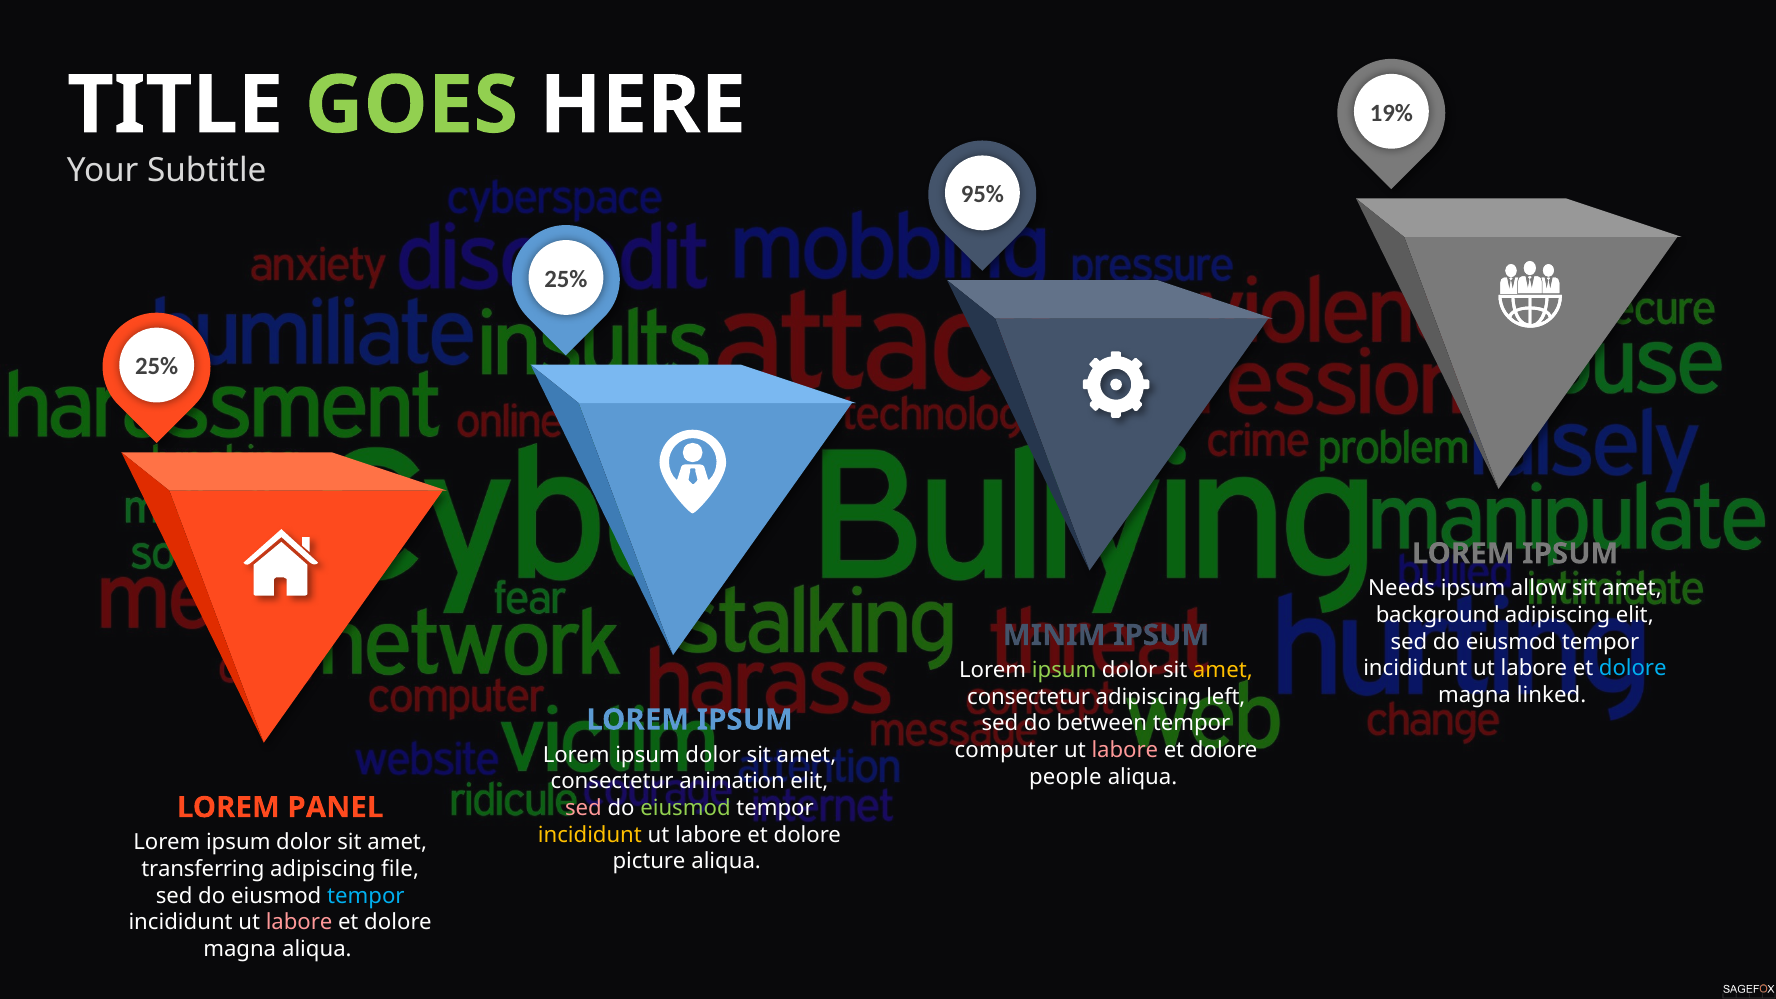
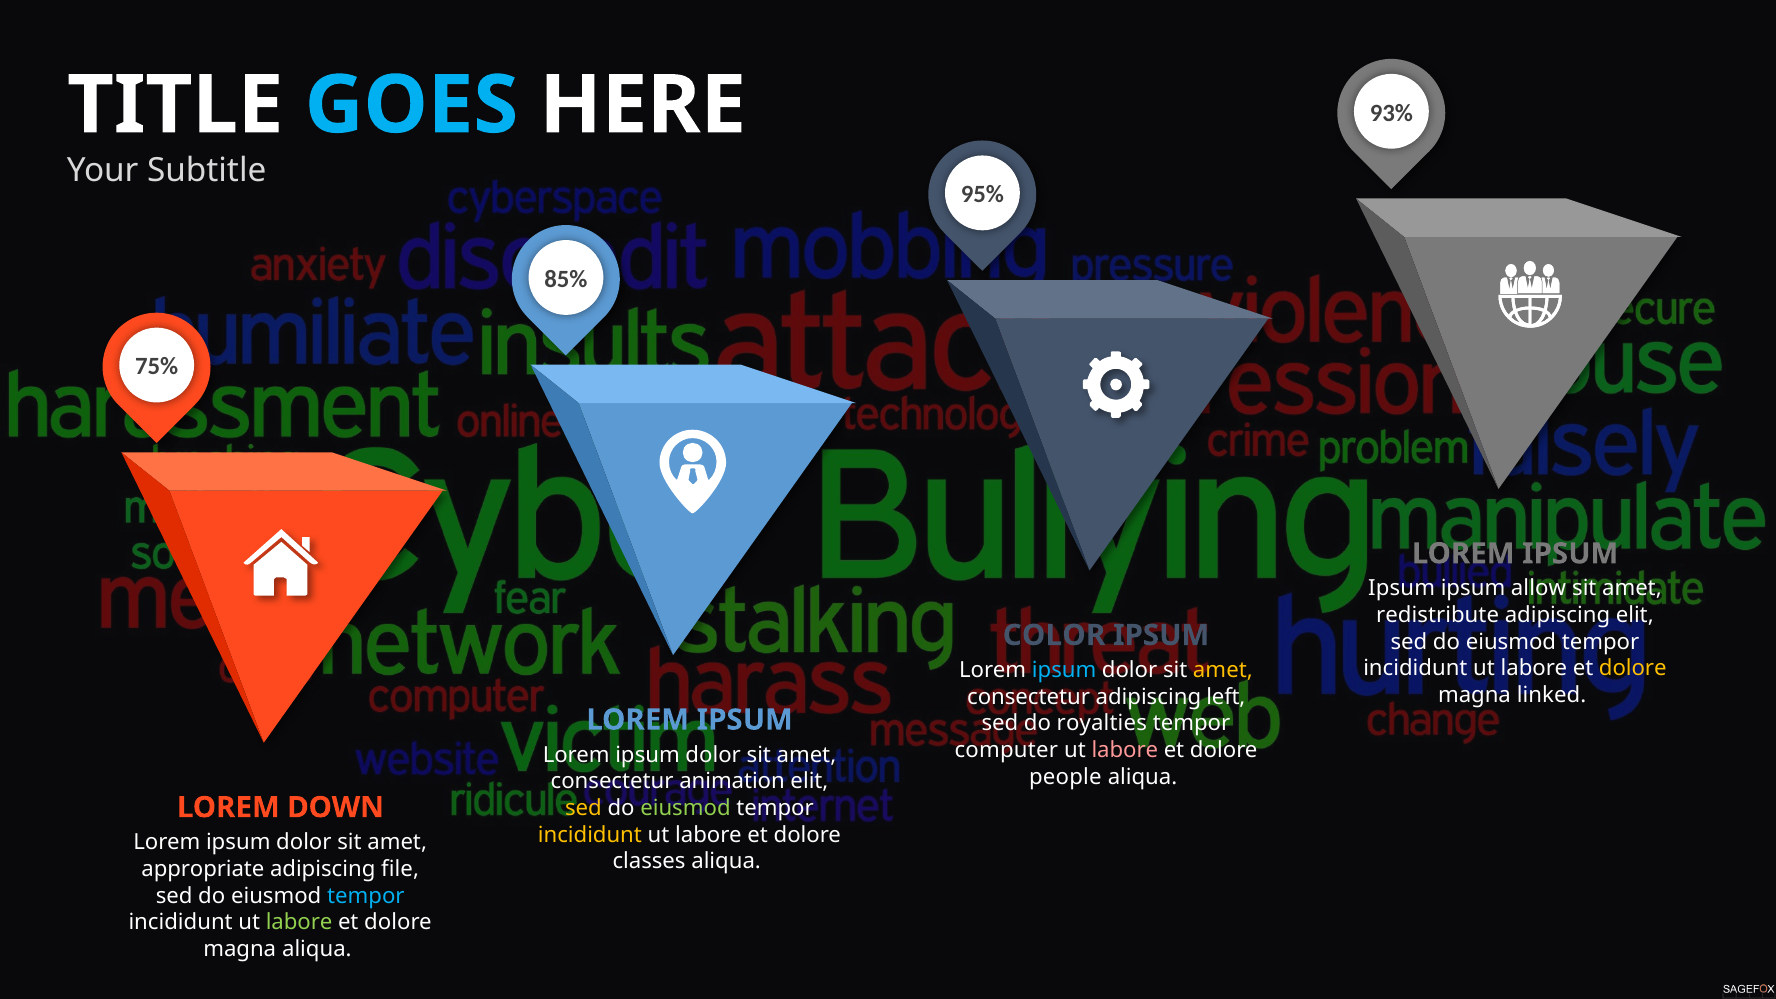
GOES colour: light green -> light blue (411, 105)
19%: 19% -> 93% (1391, 113)
25%: 25% -> 85% (566, 279)
25%: 25% -> 75% (157, 367)
Needs: Needs -> Ipsum (1402, 589)
background: background -> redistribute (1438, 615)
MINIM: MINIM -> COLOR (1054, 635)
dolore colour: light blue -> yellow (1633, 669)
ipsum colour: light green -> light blue (1064, 670)
between: between -> royalties (1102, 724)
sed colour: pink -> yellow (584, 808)
PANEL: PANEL -> DOWN (336, 807)
picture: picture -> classes (649, 861)
transferring: transferring -> appropriate (203, 869)
labore colour: pink -> light green (299, 922)
